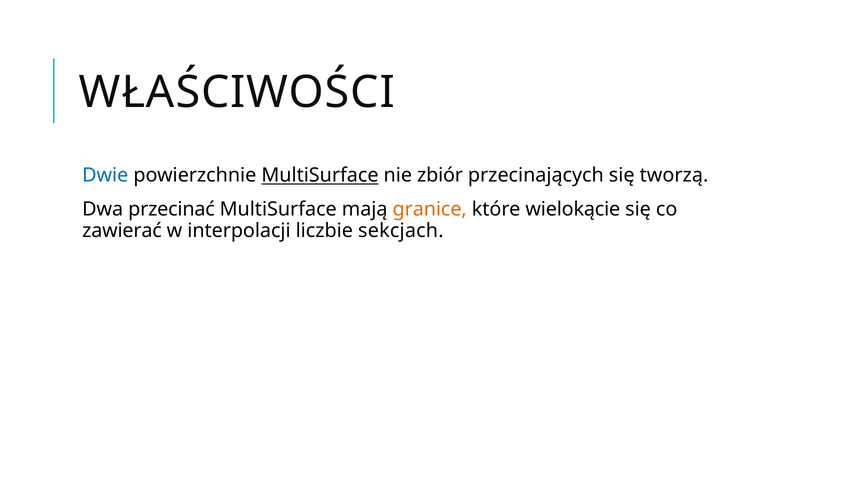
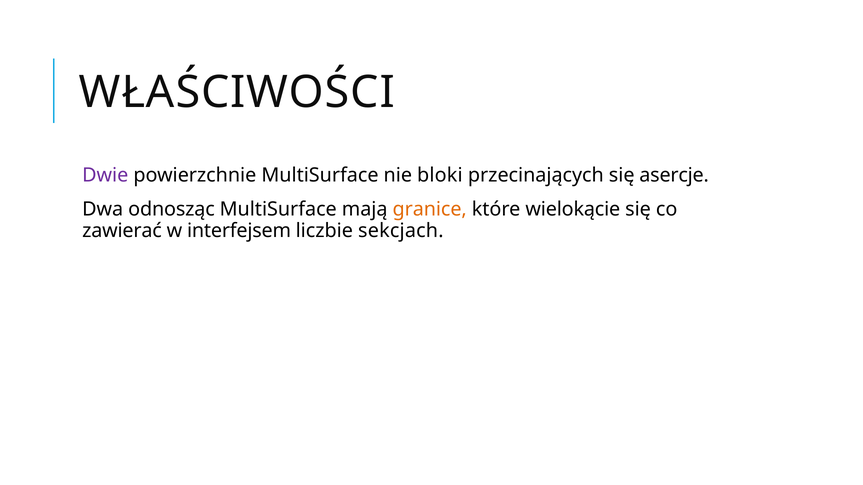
Dwie colour: blue -> purple (105, 176)
MultiSurface underline: present -> none (320, 176)
zbiór: zbiór -> bloki (440, 176)
tworzą: tworzą -> asercje (674, 176)
przecinać: przecinać -> odnosząc (171, 210)
interpolacji: interpolacji -> interfejsem (239, 231)
